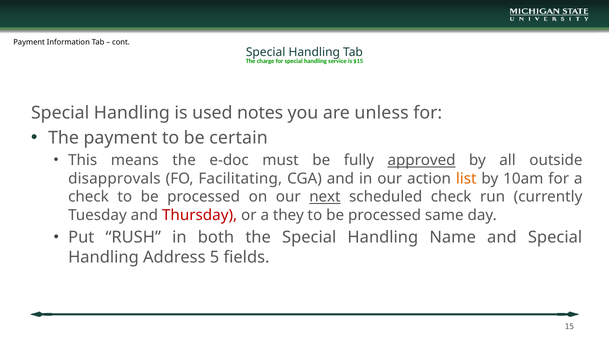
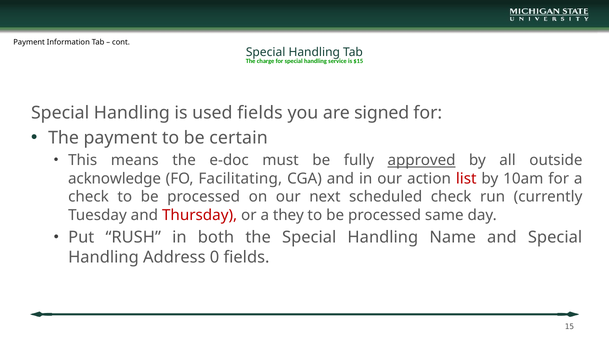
used notes: notes -> fields (260, 113)
unless: unless -> signed (382, 113)
disapprovals: disapprovals -> acknowledge (115, 179)
list colour: orange -> red (466, 179)
next underline: present -> none (325, 197)
5: 5 -> 0 (215, 258)
